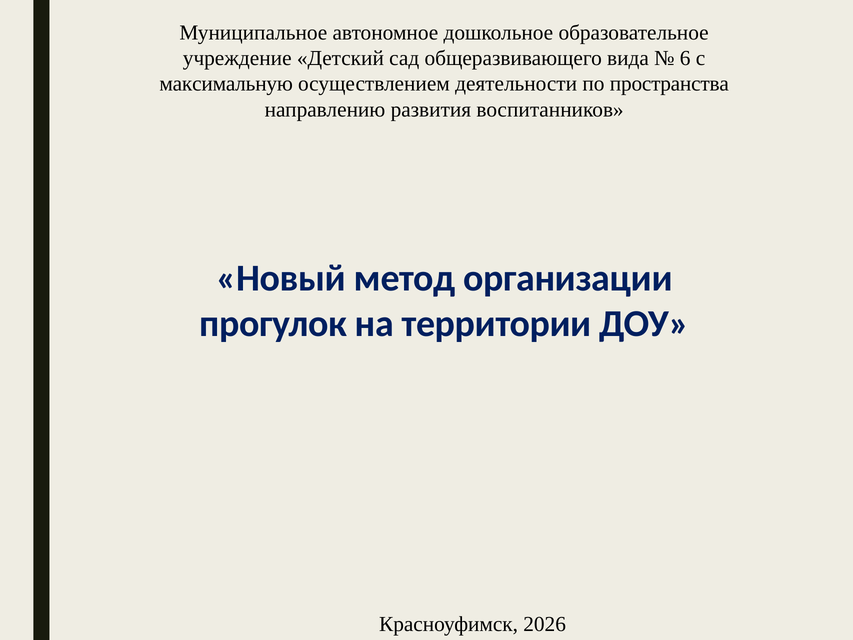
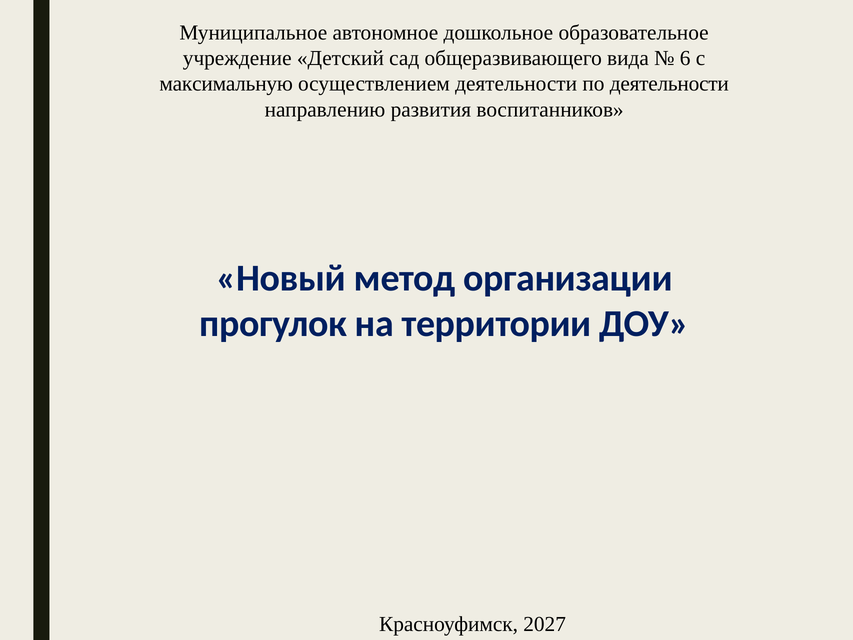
по пространства: пространства -> деятельности (669, 84)
2026: 2026 -> 2027 (545, 624)
